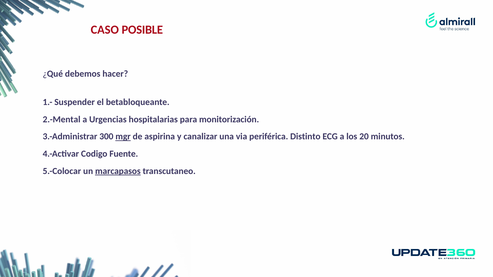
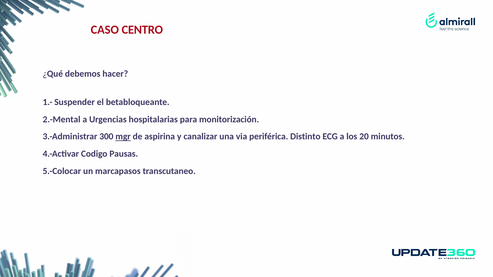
POSIBLE: POSIBLE -> CENTRO (142, 30)
Fuente: Fuente -> Pausas (124, 154)
marcapasos underline: present -> none (118, 171)
